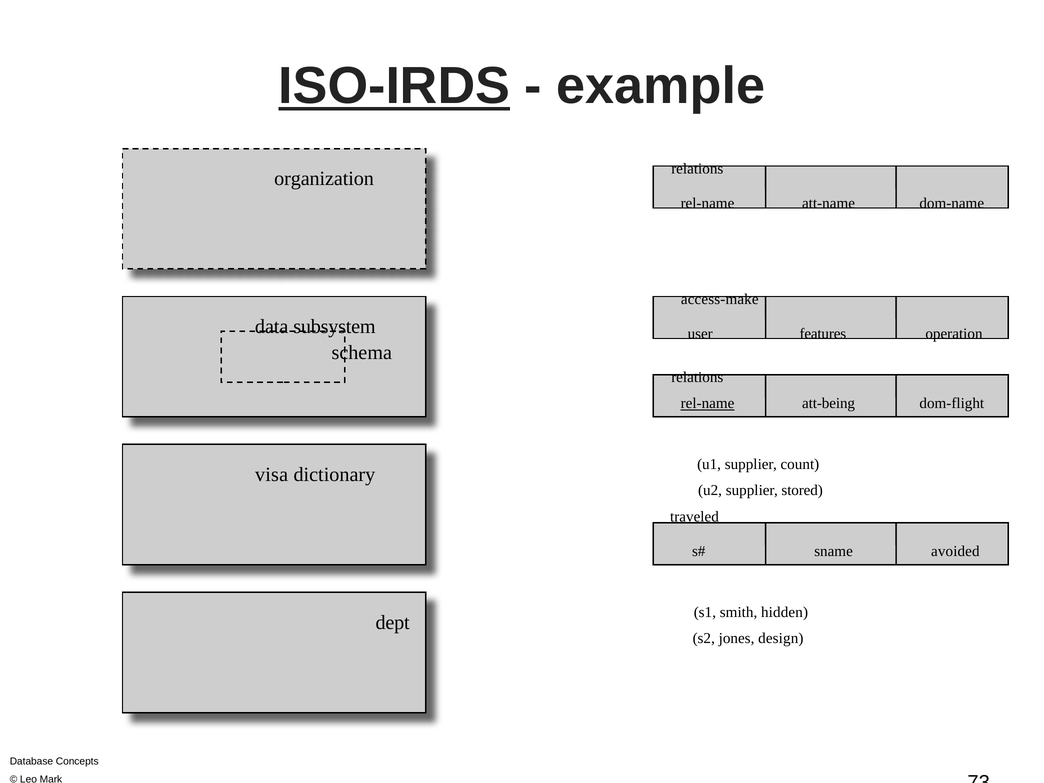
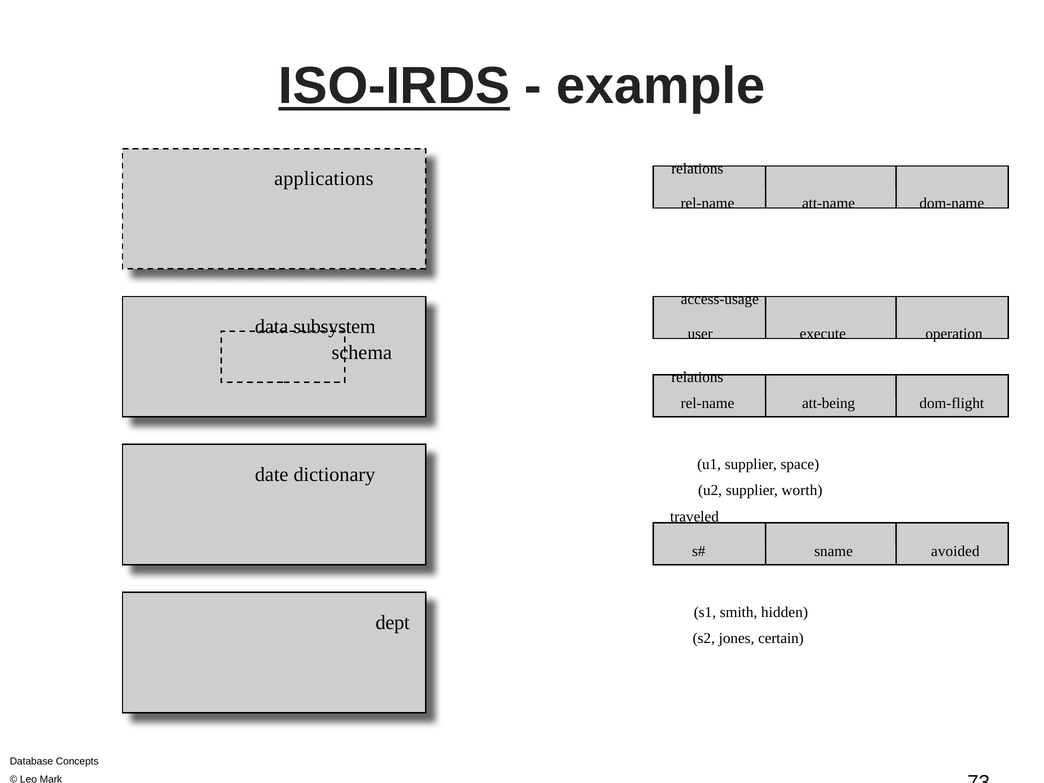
organization: organization -> applications (324, 179)
access-make: access-make -> access-usage (720, 299)
features: features -> execute (823, 334)
rel-name underline: present -> none (707, 403)
count: count -> space (800, 464)
visa: visa -> date (272, 475)
stored: stored -> worth (802, 490)
design: design -> certain (781, 638)
